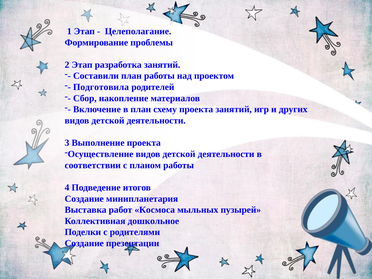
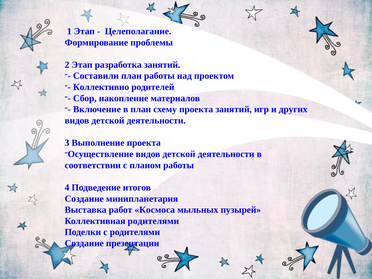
Подготовила: Подготовила -> Коллективно (101, 87)
Коллективная дошкольное: дошкольное -> родителями (153, 221)
